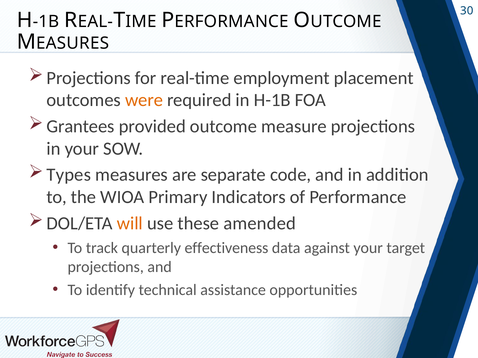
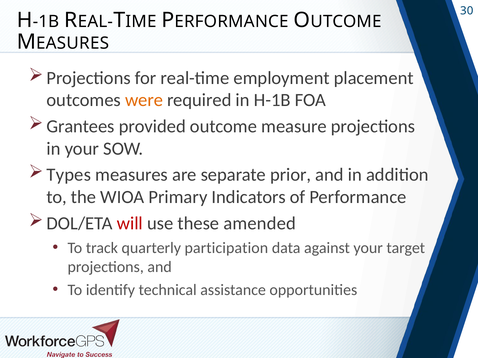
code: code -> prior (291, 175)
will colour: orange -> red (130, 224)
effectiveness: effectiveness -> participation (226, 248)
